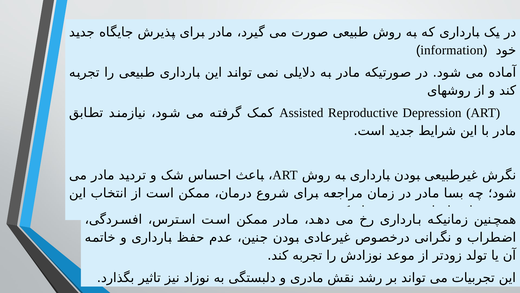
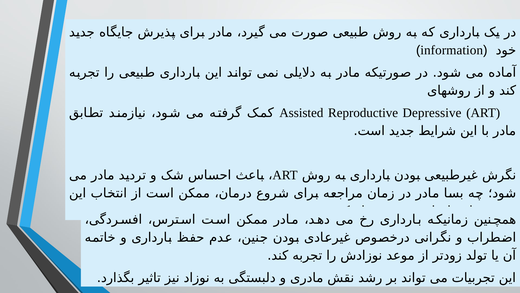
Depression: Depression -> Depressive (432, 113)
